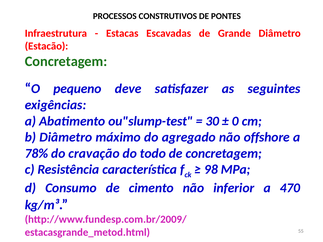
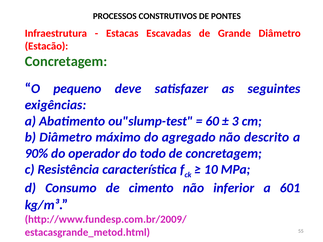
30: 30 -> 60 (212, 121)
0: 0 -> 3 (235, 121)
offshore: offshore -> descrito (267, 137)
78%: 78% -> 90% (36, 154)
cravação: cravação -> operador (94, 154)
98: 98 -> 10 (211, 170)
470: 470 -> 601 (290, 188)
